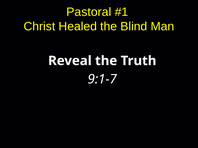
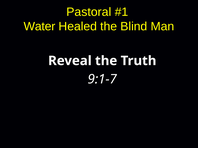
Christ: Christ -> Water (39, 26)
